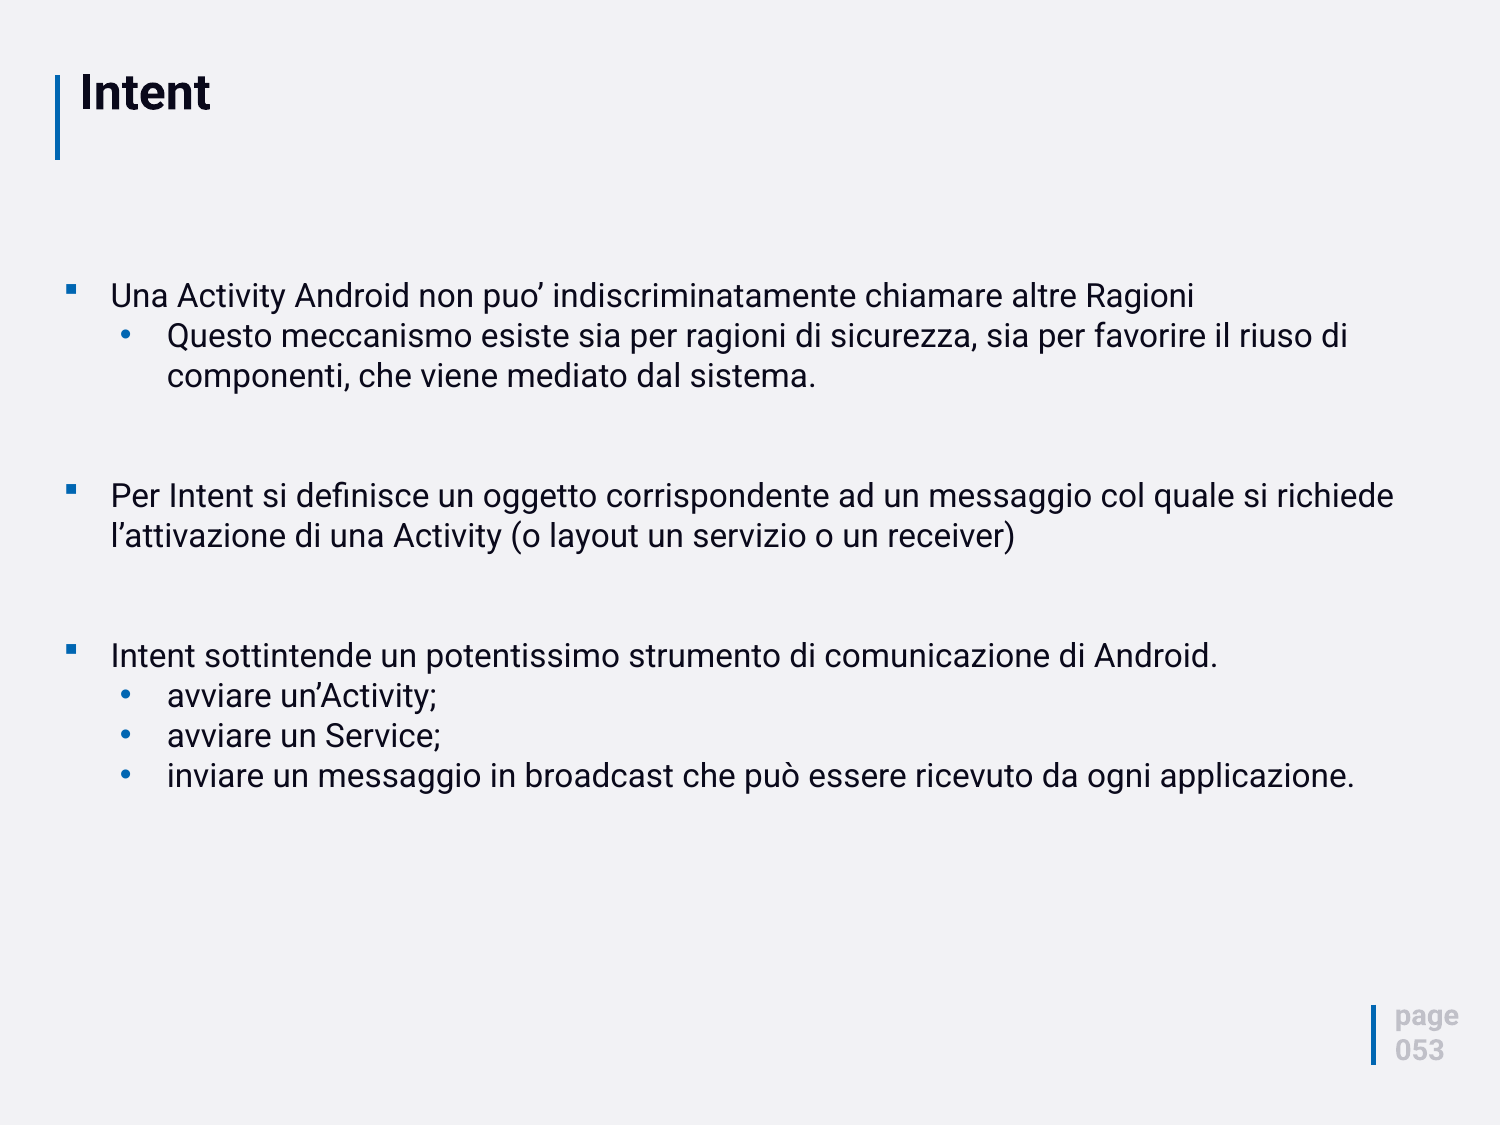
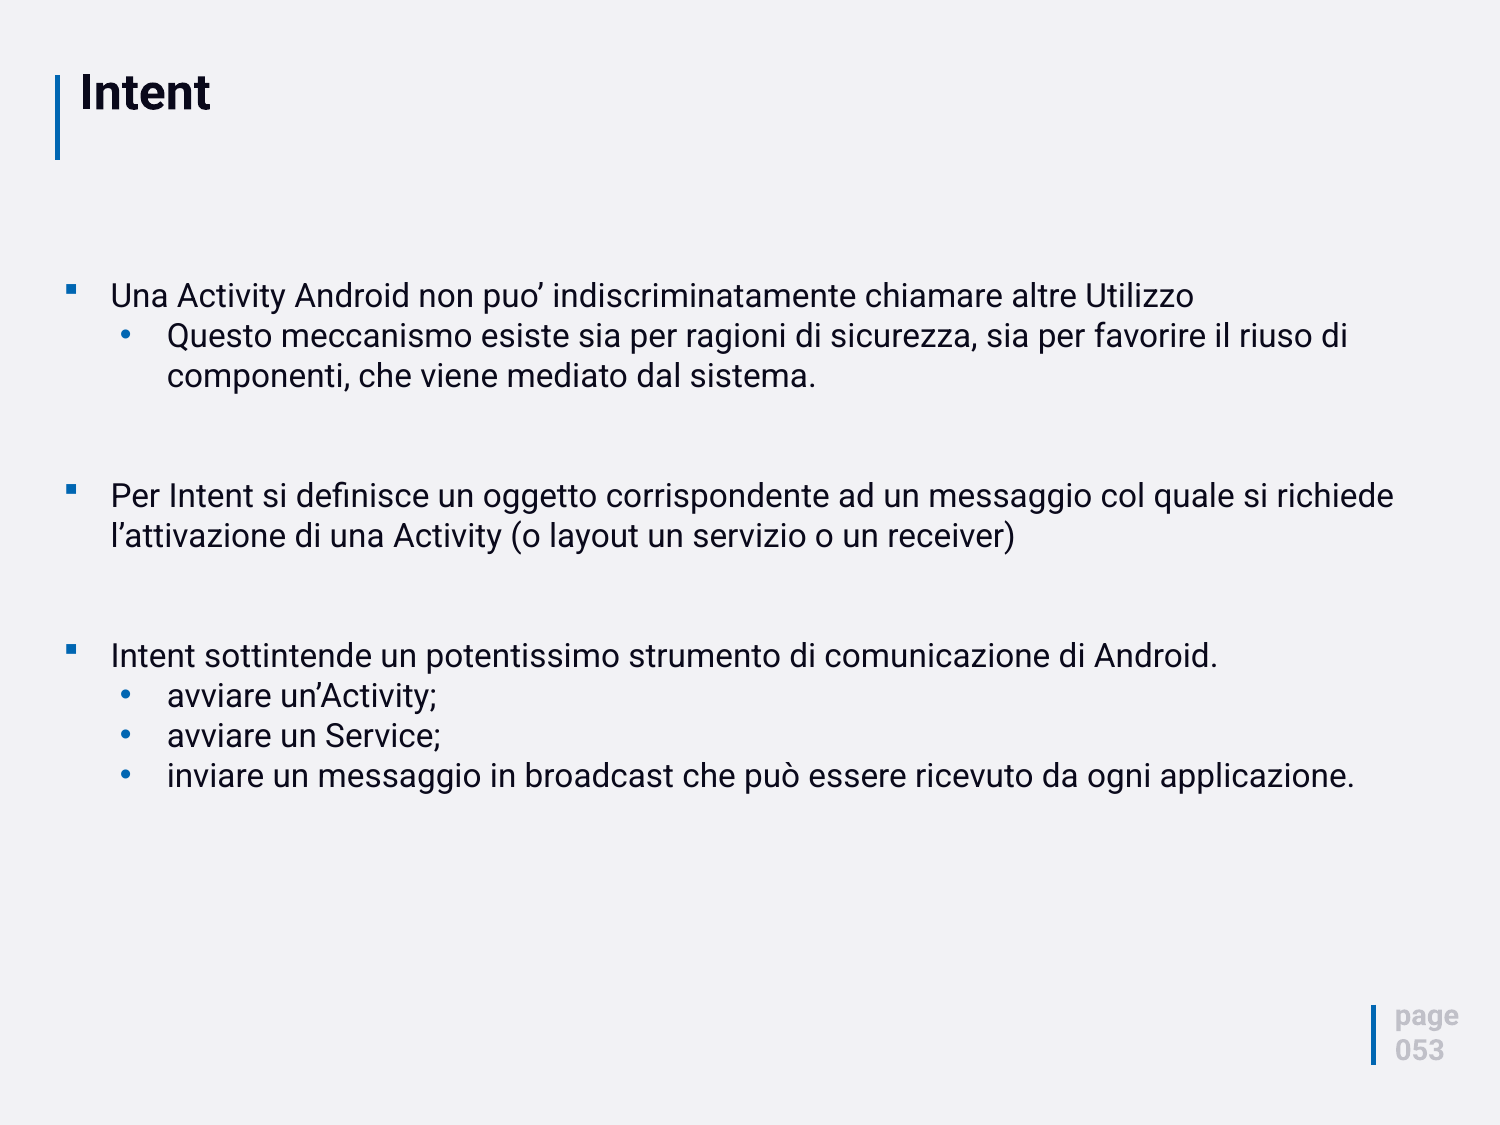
altre Ragioni: Ragioni -> Utilizzo (1140, 296)
